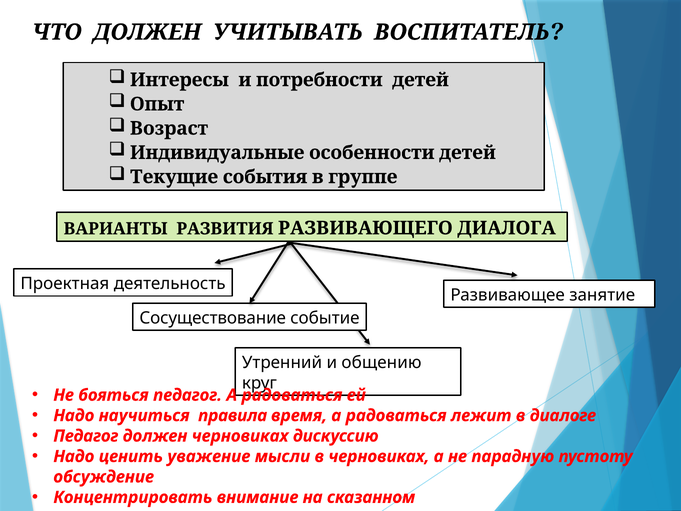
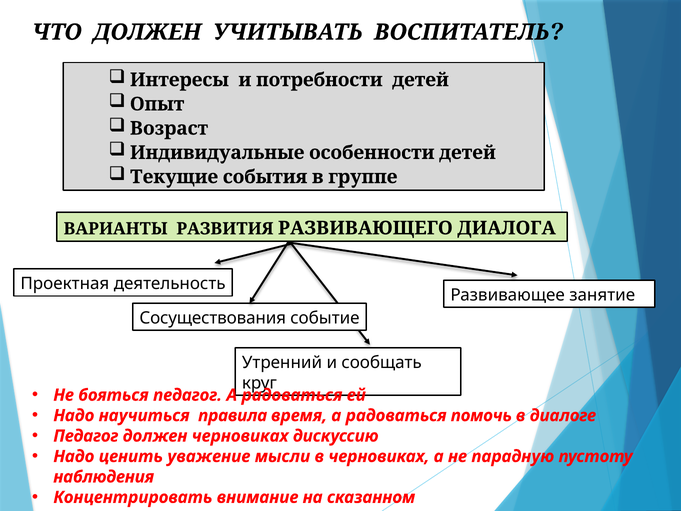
Сосуществование: Сосуществование -> Сосуществования (213, 318)
общению: общению -> сообщать (382, 362)
лежит: лежит -> помочь (481, 415)
обсуждение: обсуждение -> наблюдения (104, 477)
